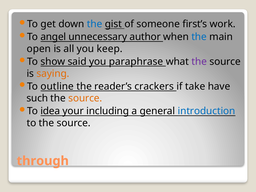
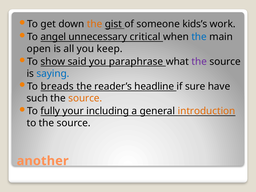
the colour: blue -> orange (95, 24)
first’s: first’s -> kids’s (195, 24)
author: author -> critical (145, 37)
saying colour: orange -> blue (53, 74)
outline: outline -> breads (57, 86)
crackers: crackers -> headline (154, 86)
take: take -> sure (195, 86)
idea: idea -> fully (50, 111)
introduction colour: blue -> orange (207, 111)
through: through -> another (43, 161)
